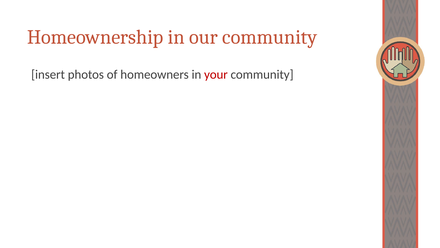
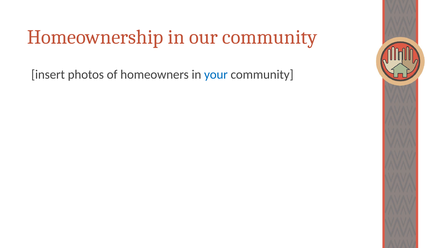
your colour: red -> blue (216, 74)
